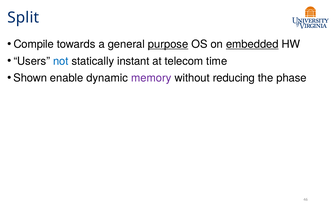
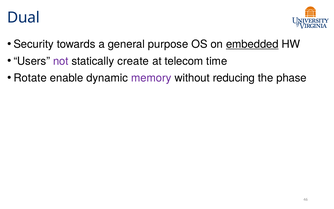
Split: Split -> Dual (23, 18)
Compile: Compile -> Security (34, 44)
purpose underline: present -> none (168, 44)
not colour: blue -> purple (61, 61)
instant: instant -> create (133, 61)
Shown: Shown -> Rotate (30, 78)
